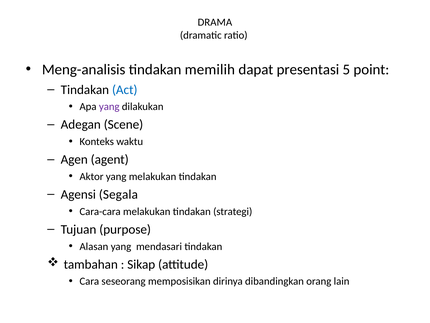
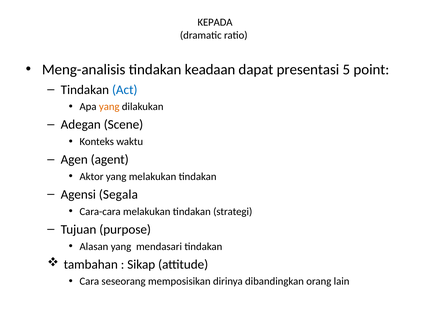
DRAMA: DRAMA -> KEPADA (215, 22)
memilih: memilih -> keadaan (210, 69)
yang colour: purple -> orange (109, 107)
